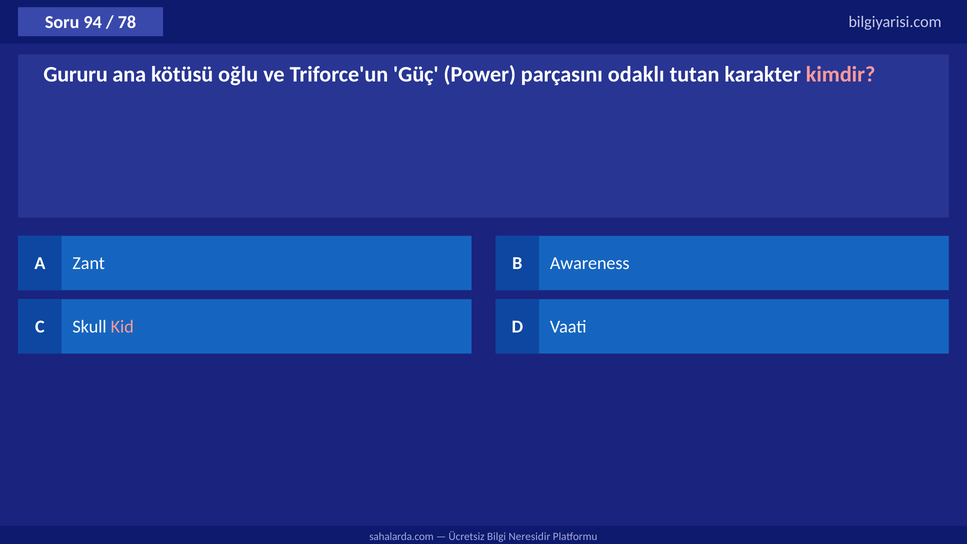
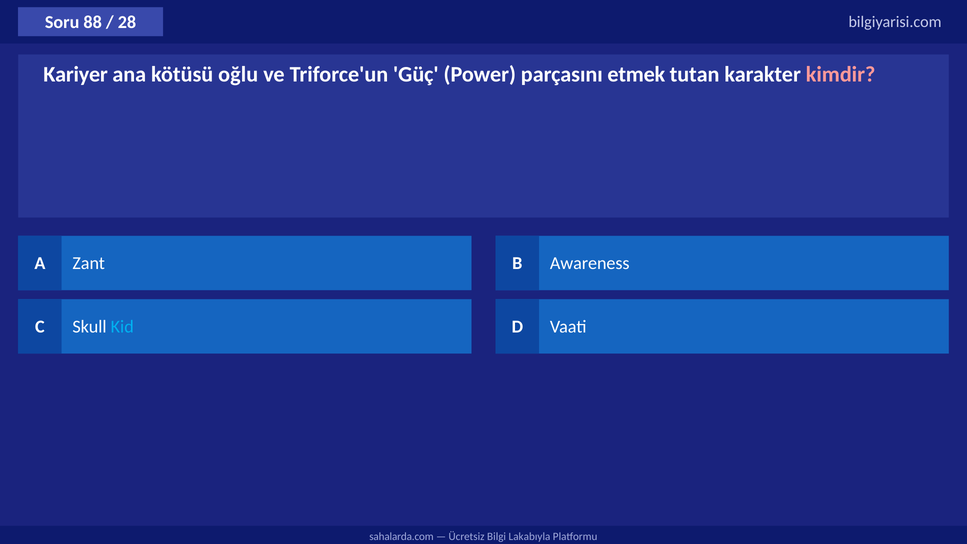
94: 94 -> 88 (93, 22)
78: 78 -> 28 (127, 22)
Gururu: Gururu -> Kariyer (76, 74)
odaklı: odaklı -> etmek (636, 74)
Kid colour: pink -> light blue (122, 327)
Neresidir: Neresidir -> Lakabıyla (529, 536)
